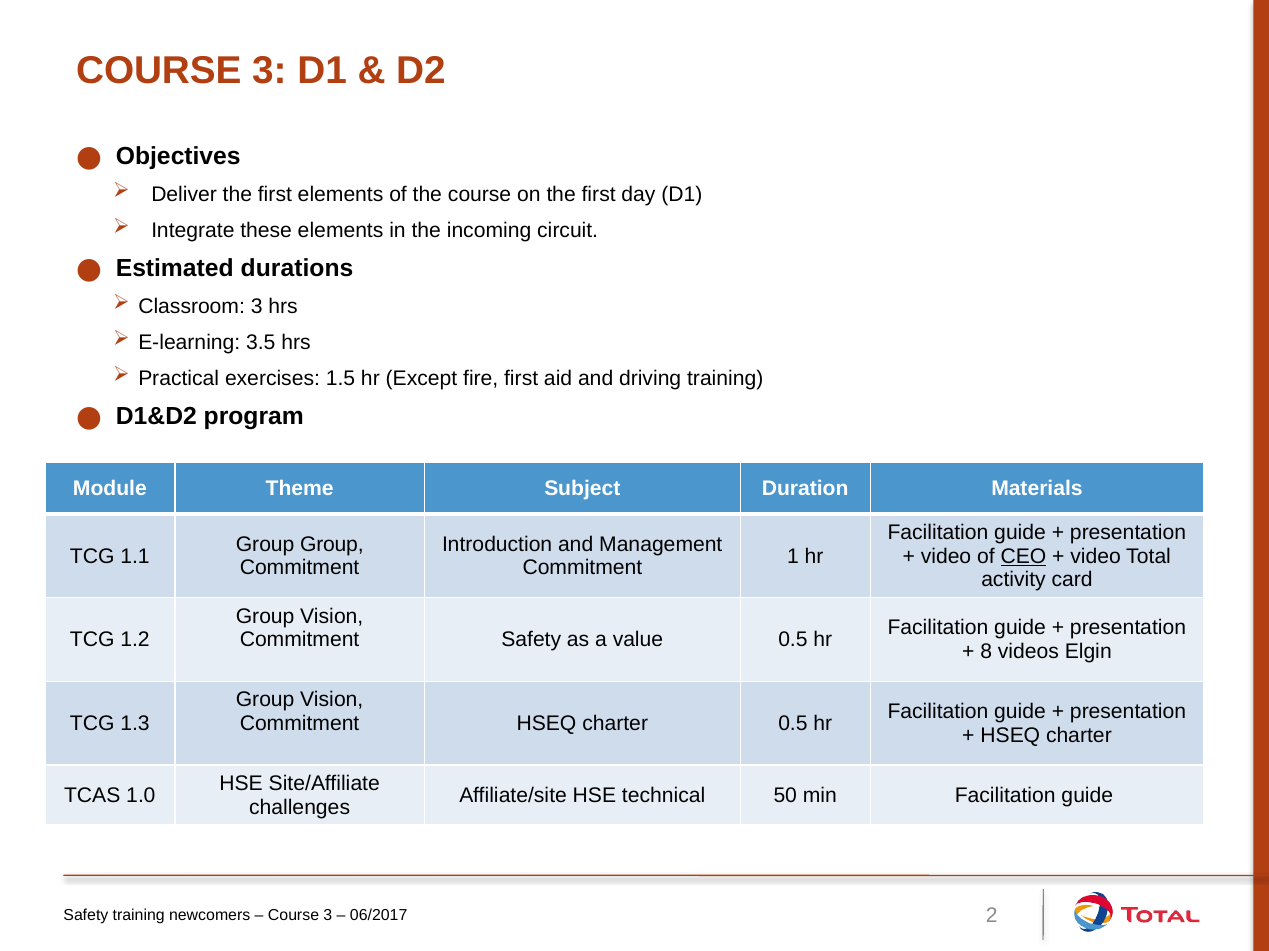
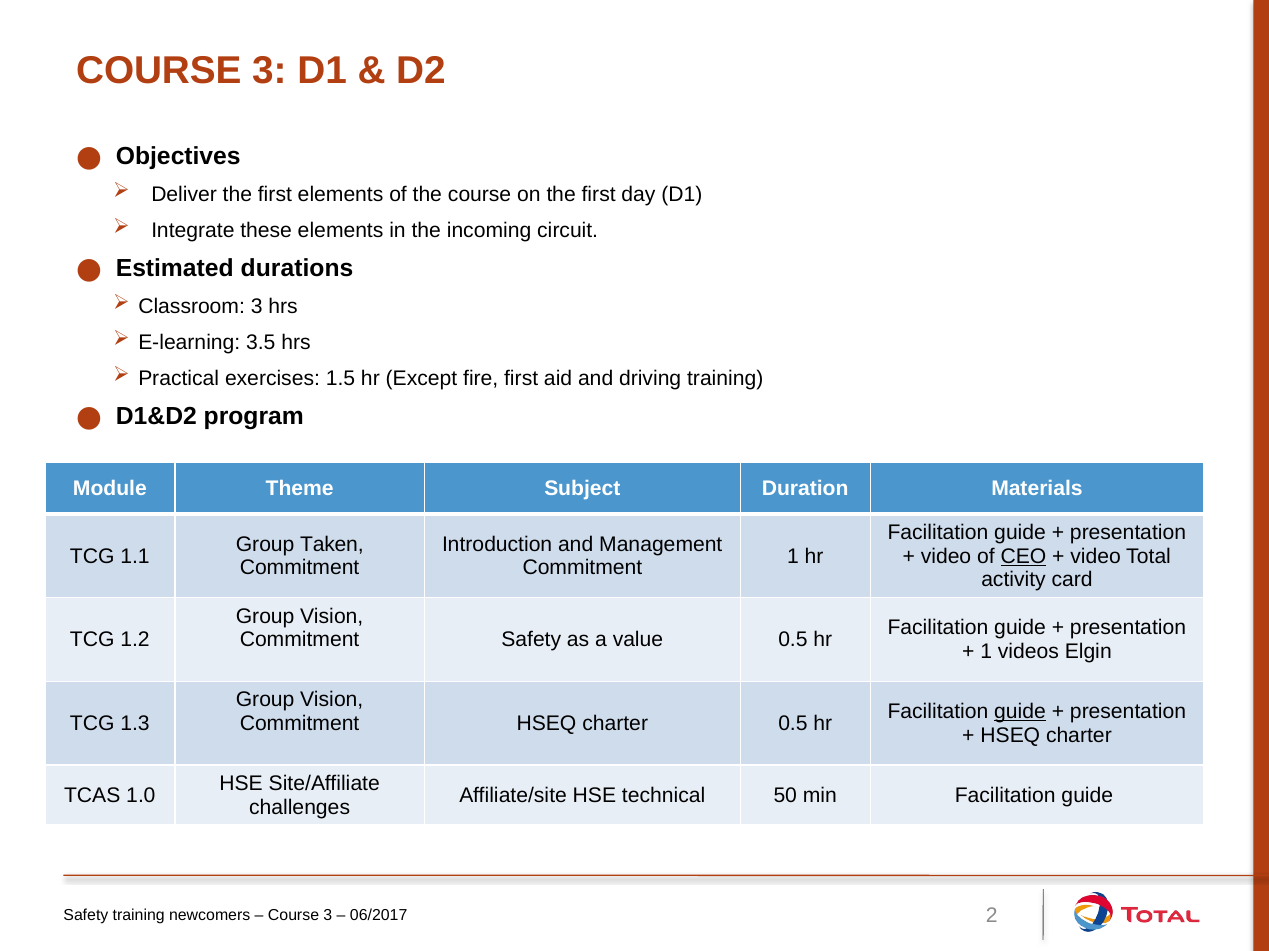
Group Group: Group -> Taken (332, 545)
8: 8 -> 1 (986, 652)
guide underline: none -> present (1020, 712)
